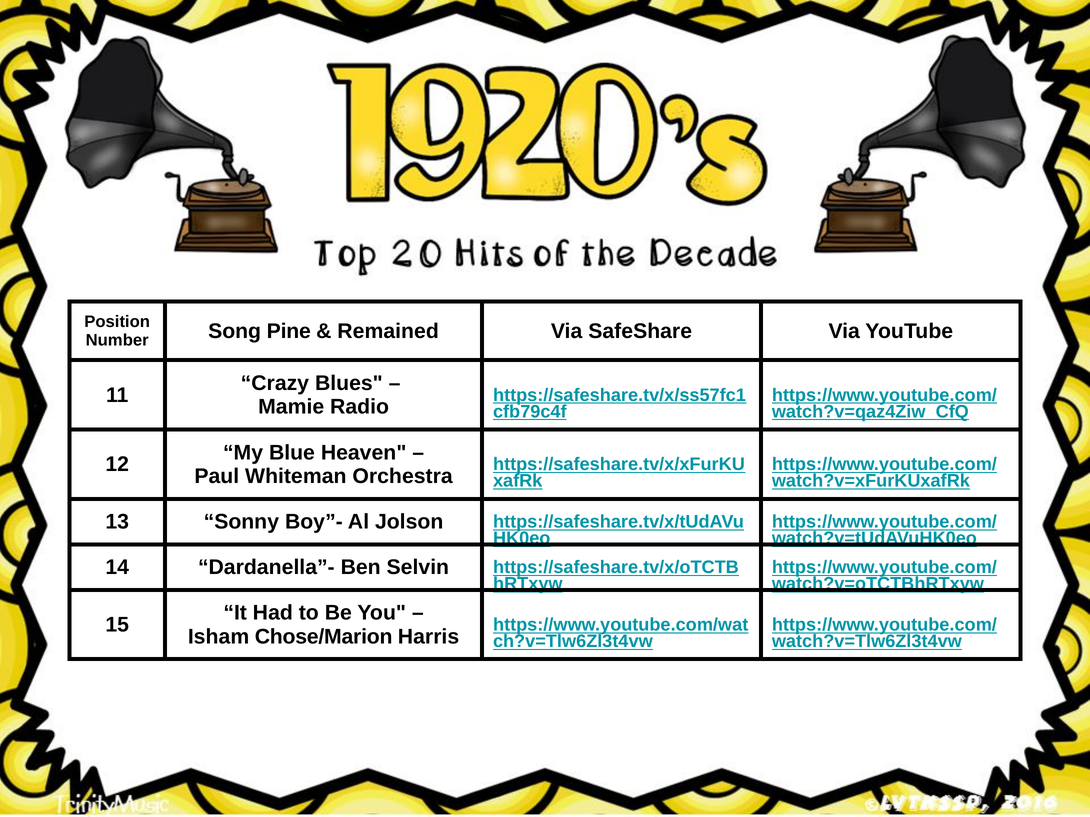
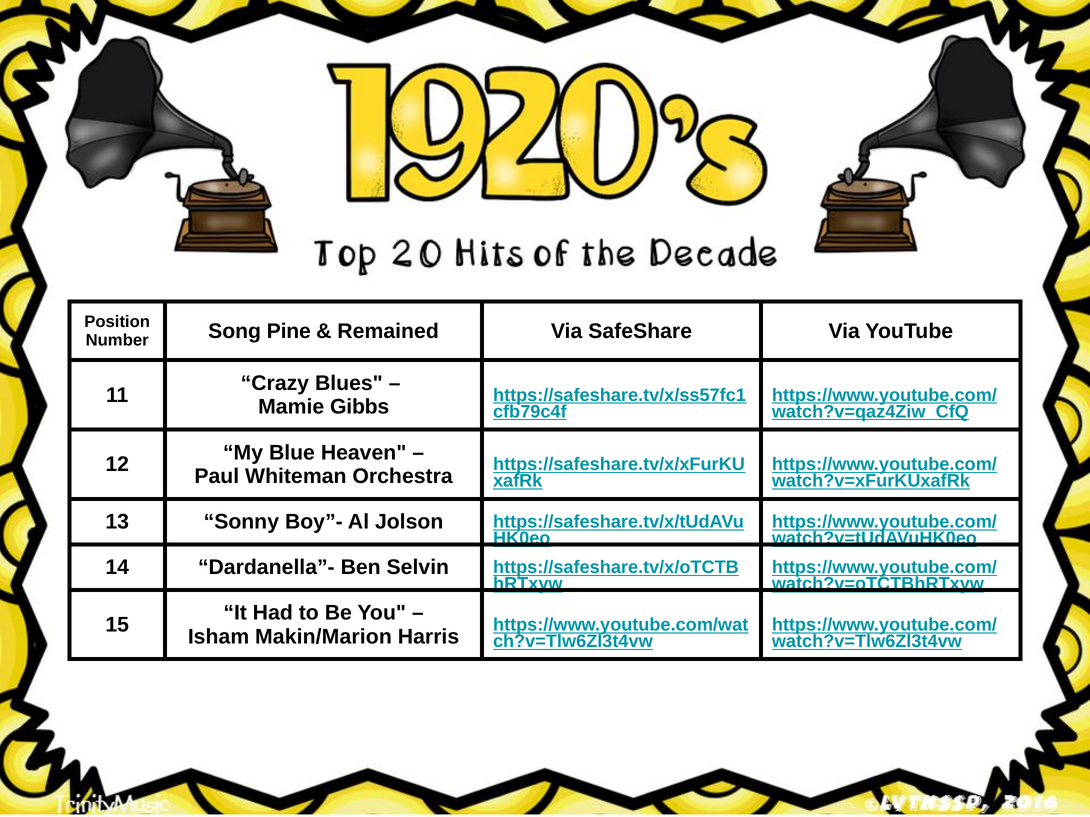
Radio: Radio -> Gibbs (360, 407)
Chose/Marion: Chose/Marion -> Makin/Marion (323, 637)
